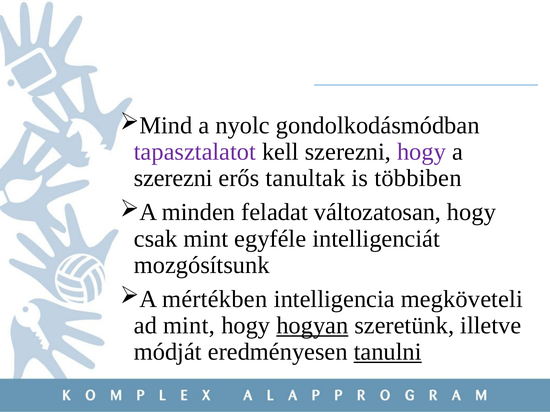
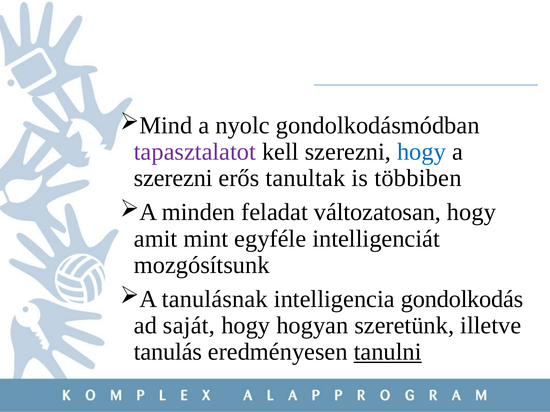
hogy colour: purple -> blue (422, 152)
csak: csak -> amit (156, 239)
mértékben: mértékben -> tanulásnak (215, 299)
megköveteli: megköveteli -> gondolkodás (462, 299)
ad mint: mint -> saját (189, 326)
hogyan underline: present -> none (312, 326)
módját: módját -> tanulás (168, 352)
